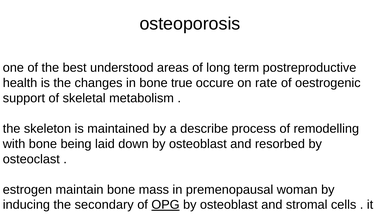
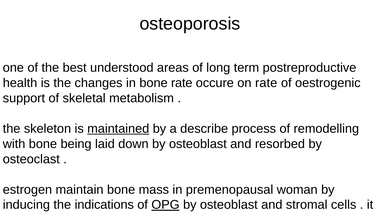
bone true: true -> rate (182, 83)
maintained underline: none -> present (118, 129)
secondary: secondary -> indications (104, 205)
